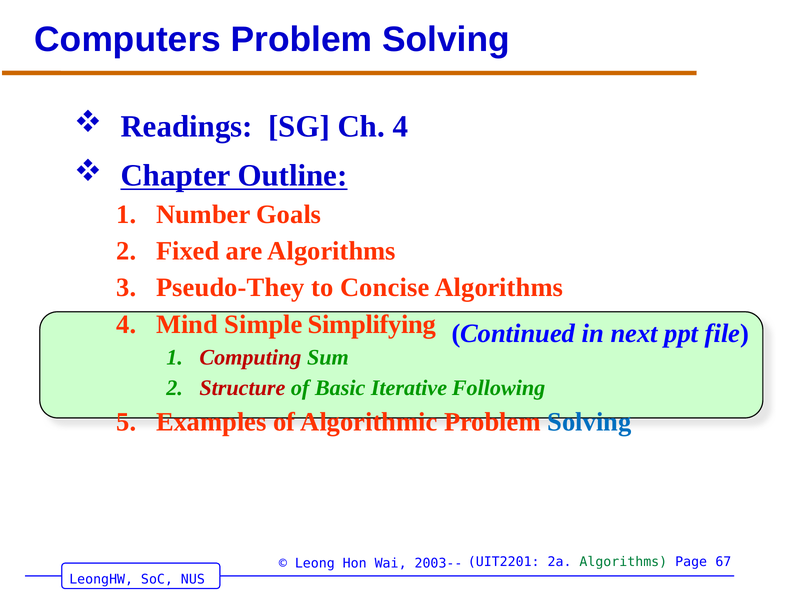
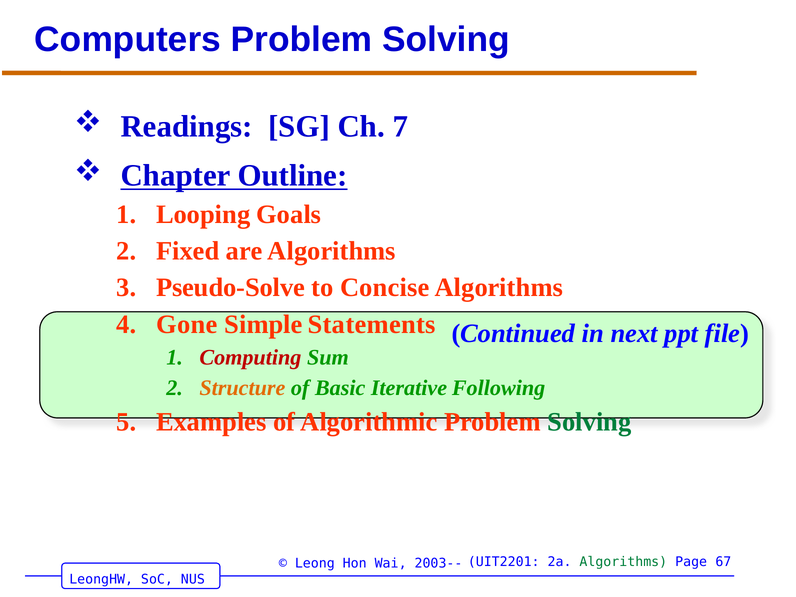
Ch 4: 4 -> 7 (400, 127)
Number: Number -> Looping (203, 214)
Pseudo-They: Pseudo-They -> Pseudo-Solve (230, 288)
Mind: Mind -> Gone (187, 324)
Simplifying: Simplifying -> Statements (372, 324)
Structure colour: red -> orange (242, 388)
Solving colour: blue -> green (589, 422)
